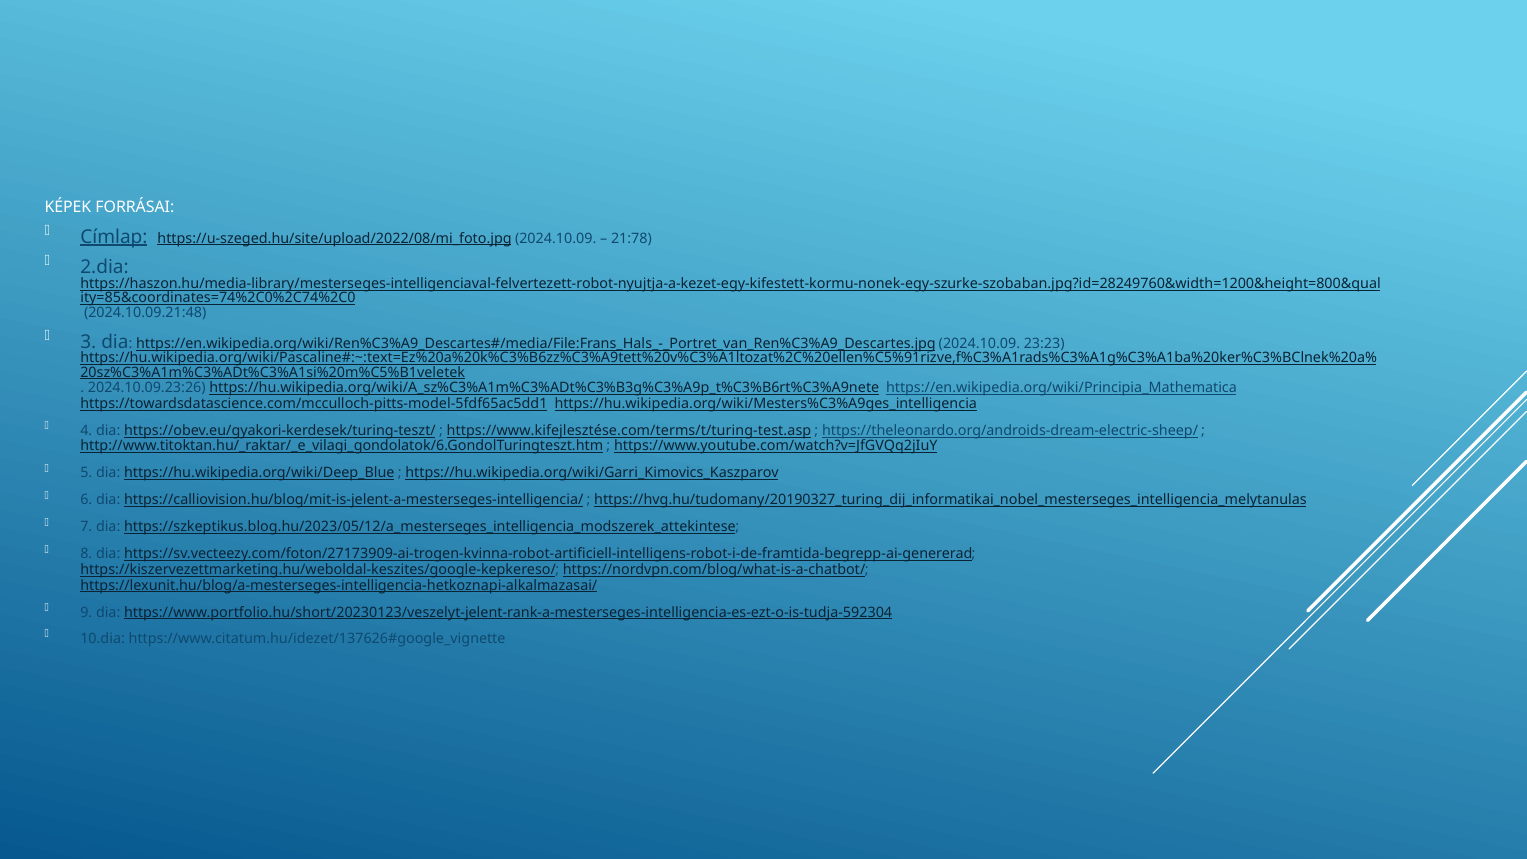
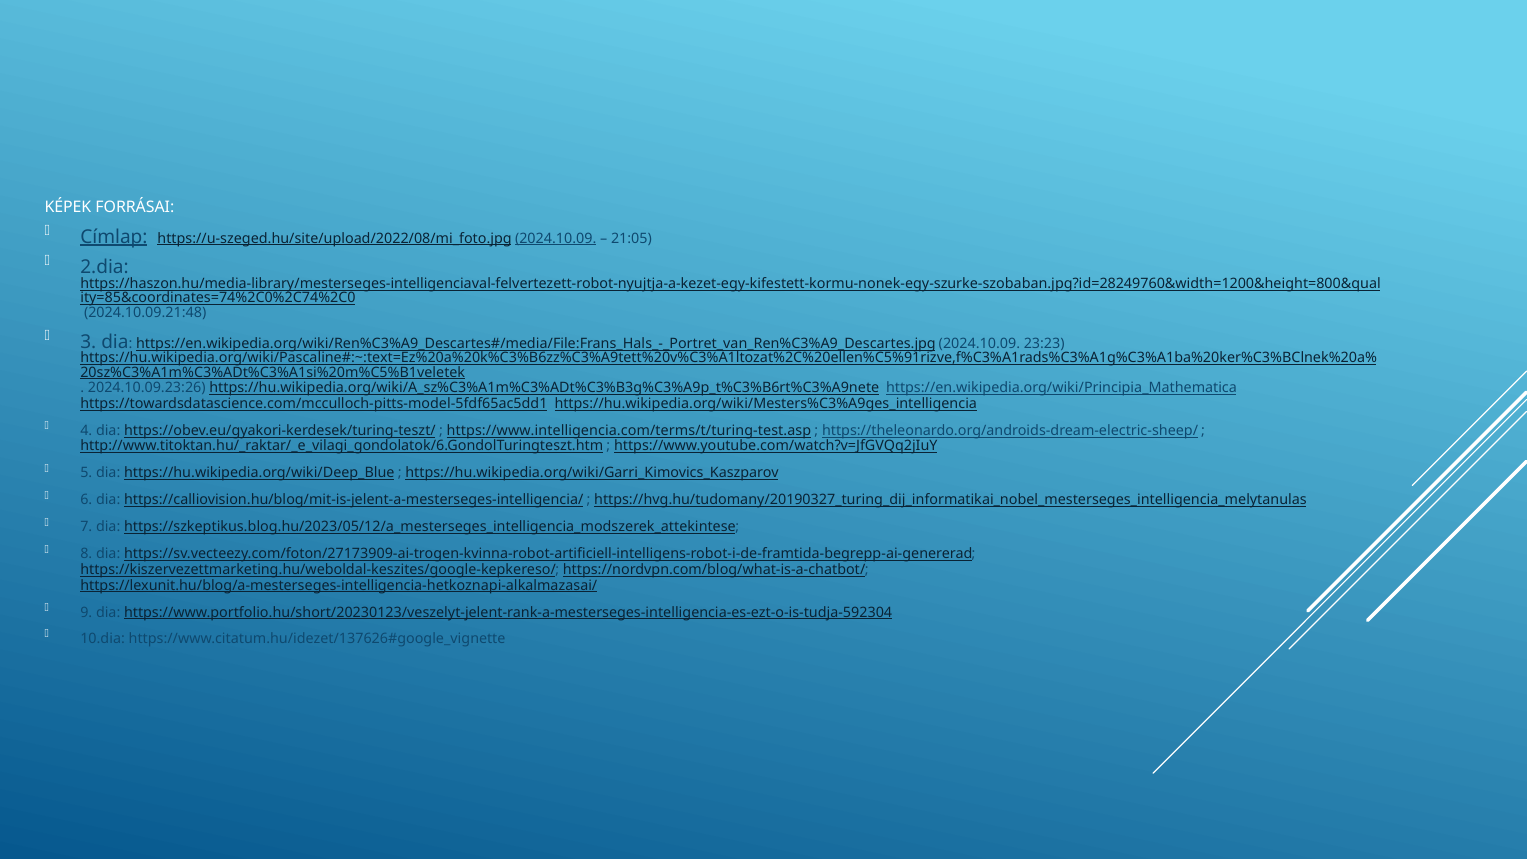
2024.10.09 underline: none -> present (556, 238)
21:78: 21:78 -> 21:05 (631, 238)
https://www.kifejlesztése.com/terms/t/turing-test.asp: https://www.kifejlesztése.com/terms/t/turing-test.asp -> https://www.intelligencia.com/terms/t/turing-test.asp (629, 430)
